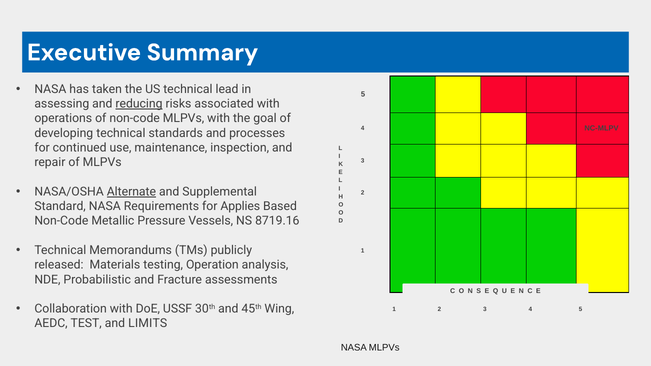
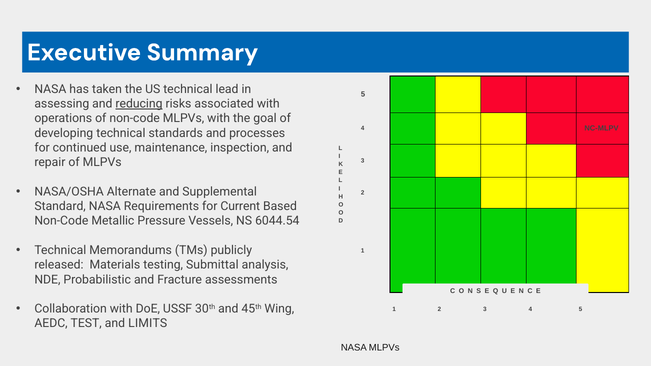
Alternate underline: present -> none (131, 192)
Applies: Applies -> Current (240, 206)
8719.16: 8719.16 -> 6044.54 (277, 221)
Operation: Operation -> Submittal (212, 265)
